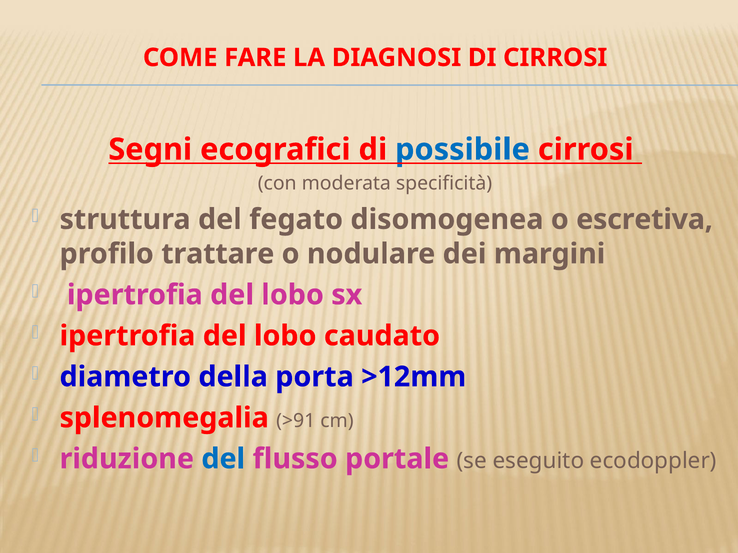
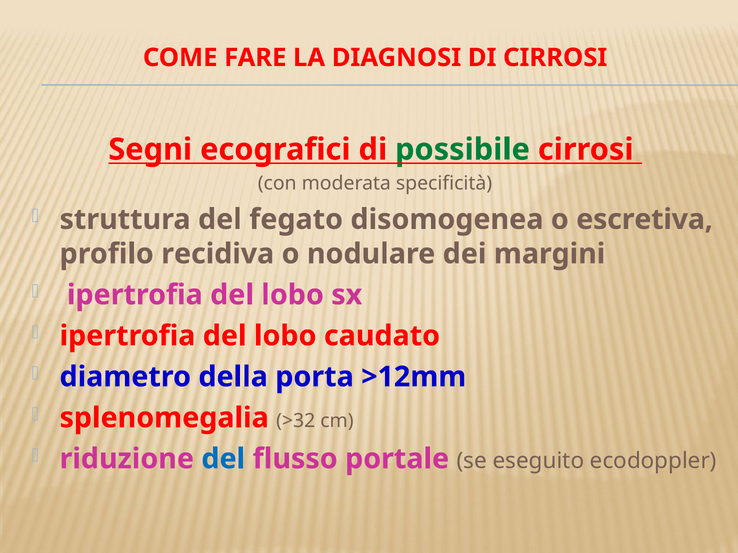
possibile colour: blue -> green (462, 150)
trattare: trattare -> recidiva (218, 254)
>91: >91 -> >32 (296, 421)
